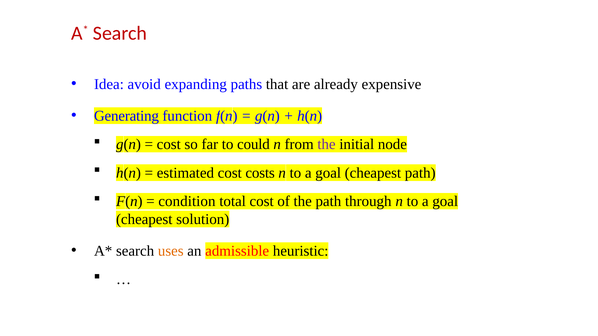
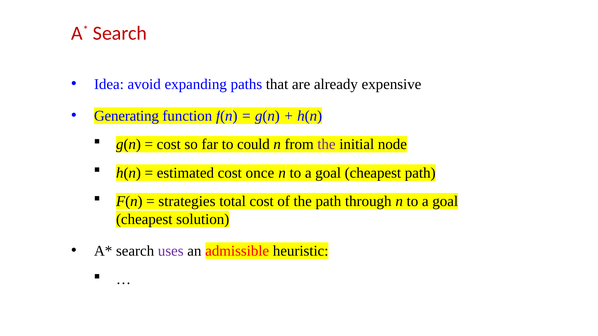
costs: costs -> once (260, 173)
condition: condition -> strategies (187, 202)
uses colour: orange -> purple (171, 251)
